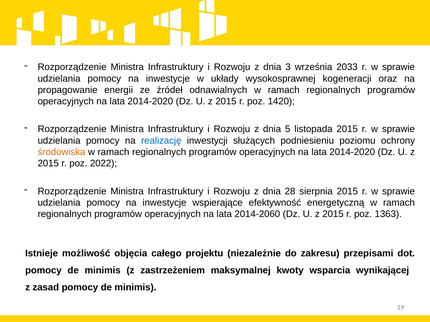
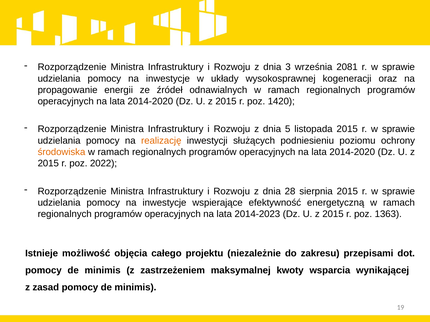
2033: 2033 -> 2081 (347, 67)
realizację colour: blue -> orange (161, 141)
2014-2060: 2014-2060 -> 2014-2023 (257, 214)
